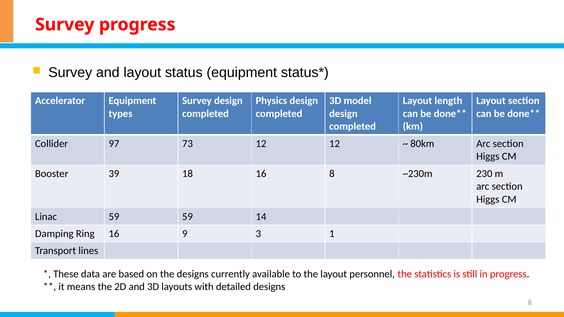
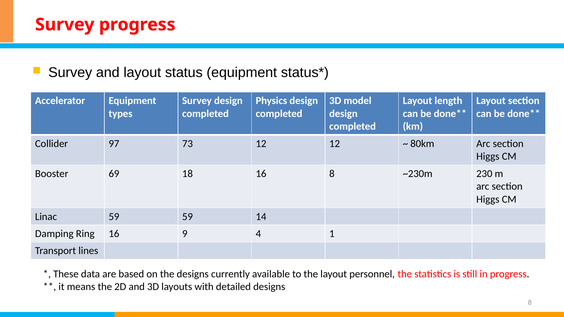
39: 39 -> 69 (114, 174)
3: 3 -> 4 (258, 234)
